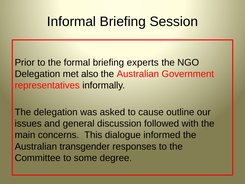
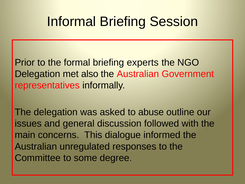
cause: cause -> abuse (151, 112)
transgender: transgender -> unregulated (85, 146)
